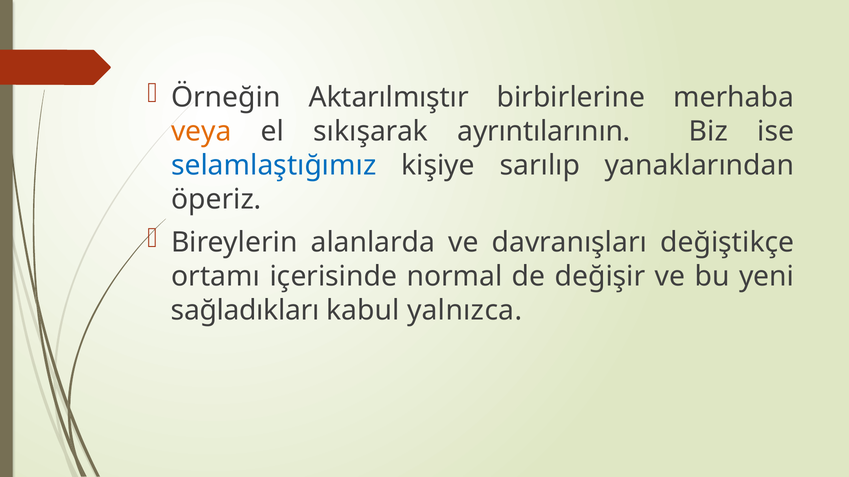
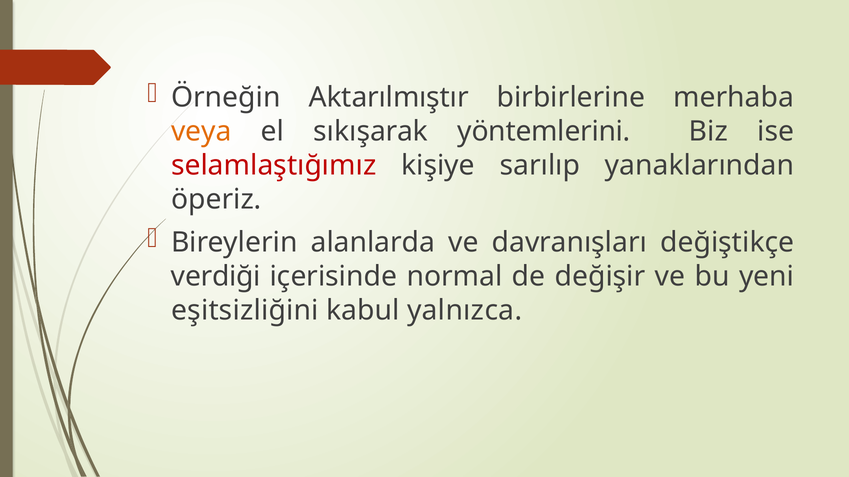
ayrıntılarının: ayrıntılarının -> yöntemlerini (544, 132)
selamlaştığımız colour: blue -> red (274, 166)
ortamı: ortamı -> verdiği (216, 277)
sağladıkları: sağladıkları -> eşitsizliğini (245, 311)
